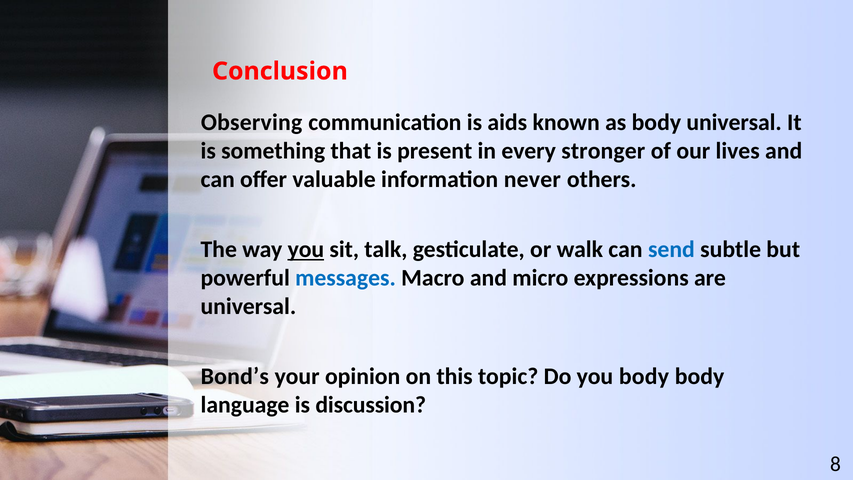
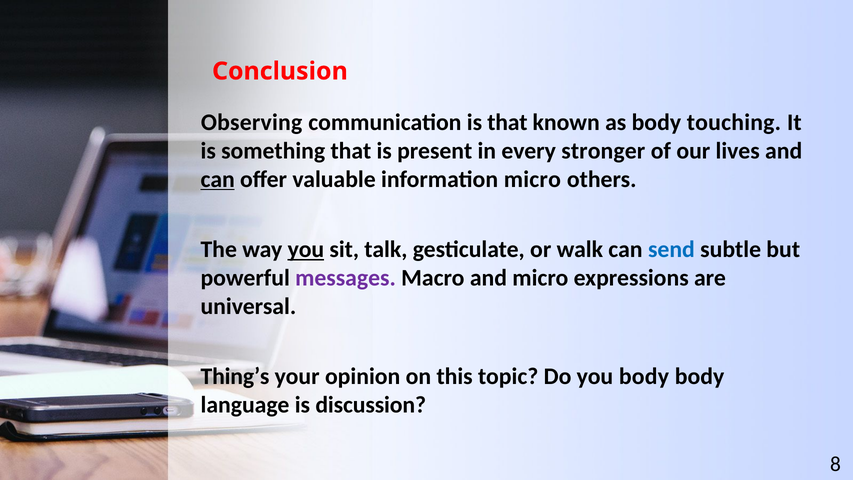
is aids: aids -> that (507, 122)
body universal: universal -> touching (734, 122)
can underline: none -> present (218, 179)
information never: never -> micro (532, 179)
messages colour: blue -> purple (345, 278)
Bond’s: Bond’s -> Thing’s (235, 376)
